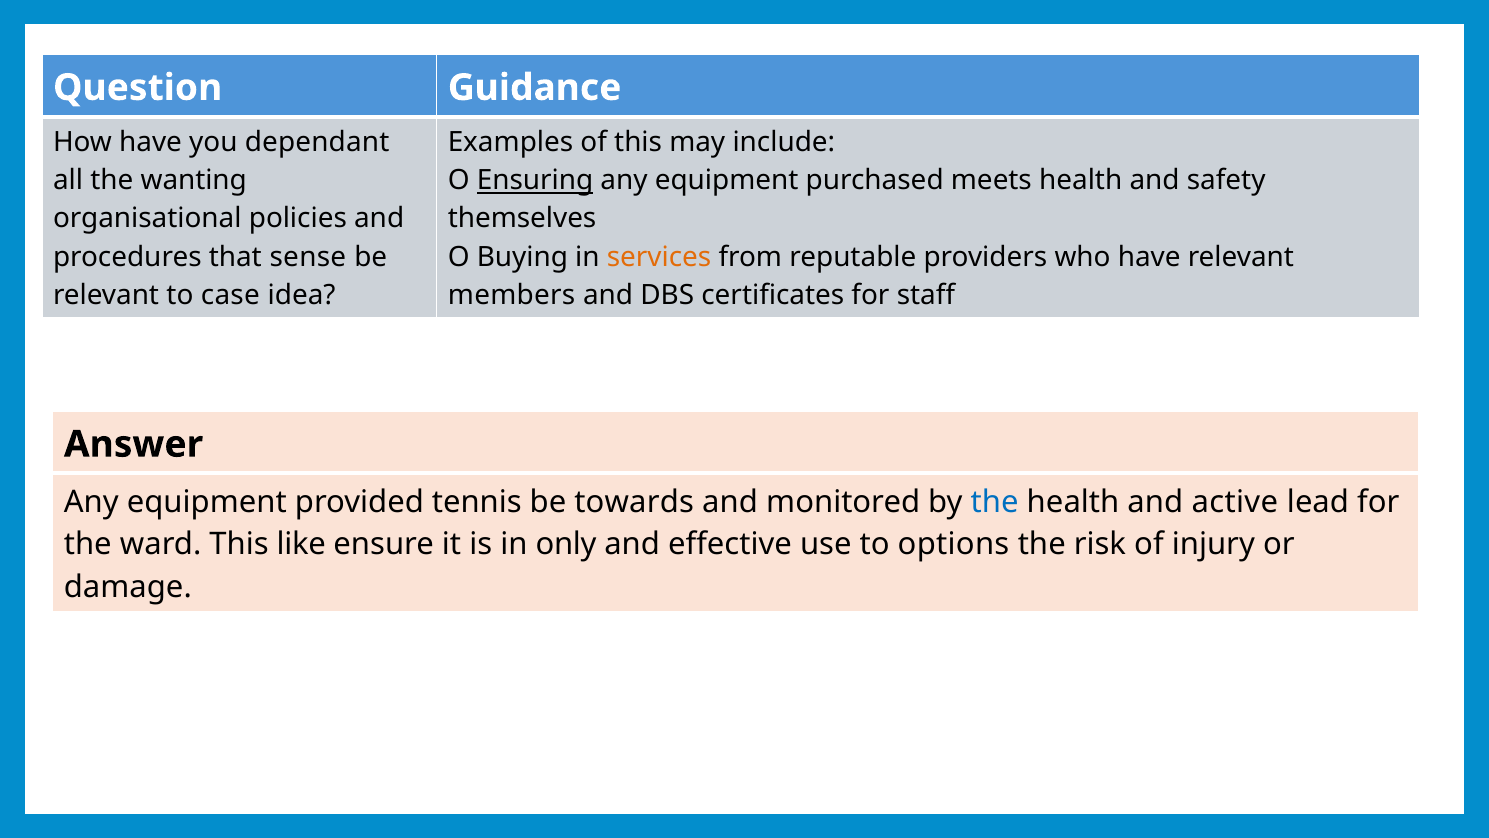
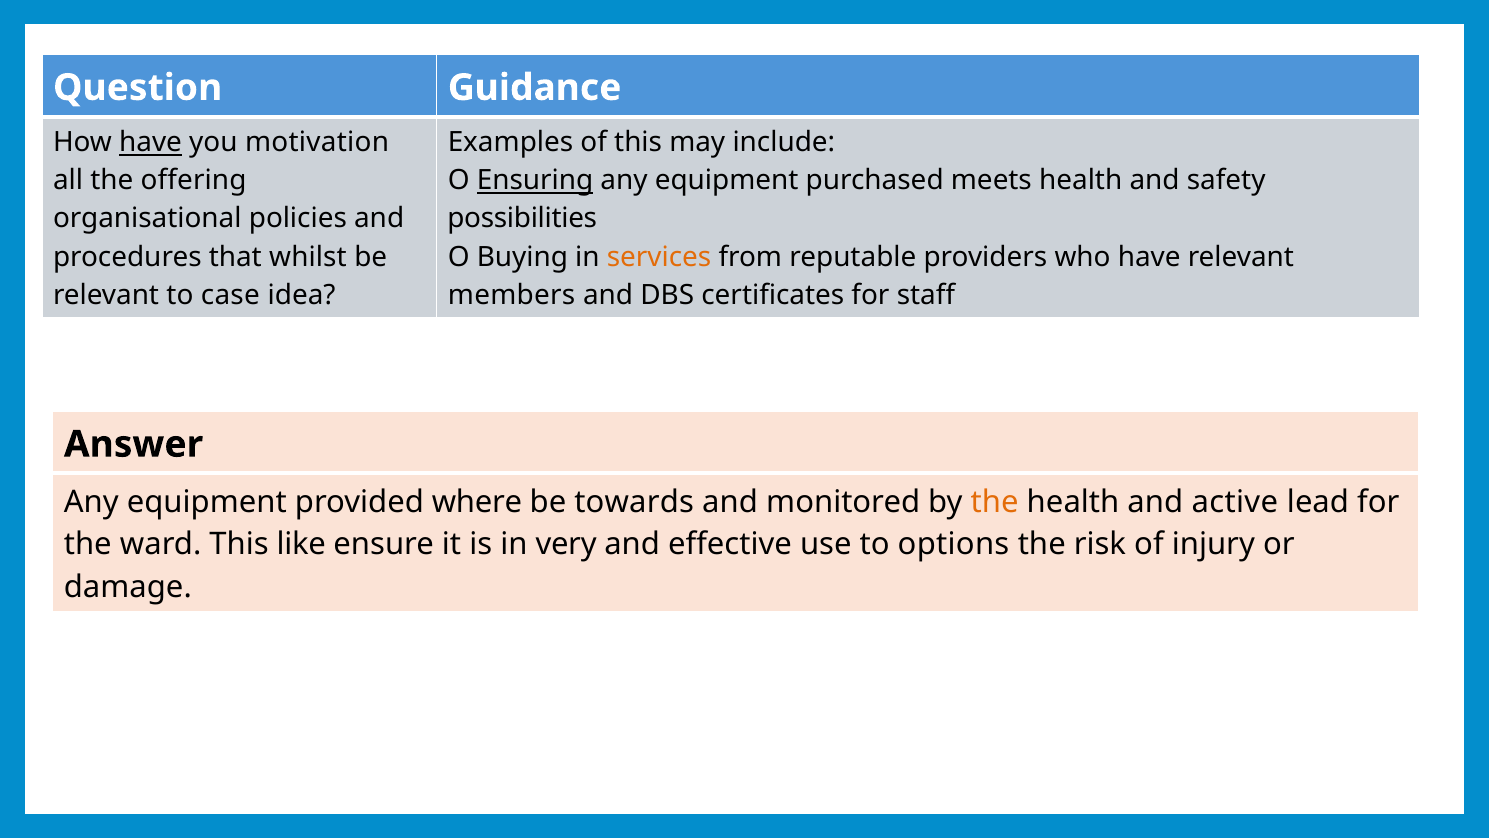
have underline: none -> present (151, 143)
dependant: dependant -> motivation (317, 143)
wanting: wanting -> offering (194, 181)
themselves: themselves -> possibilities (522, 219)
sense: sense -> whilst (308, 257)
tennis: tennis -> where (477, 502)
the colour: blue -> orange (995, 502)
only: only -> very (566, 544)
